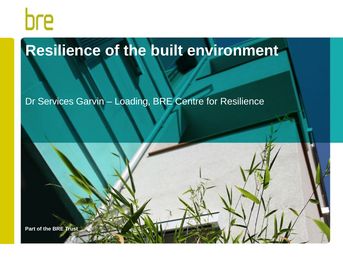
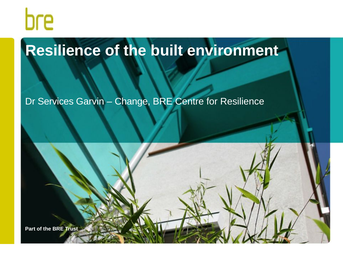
Loading: Loading -> Change (133, 102)
